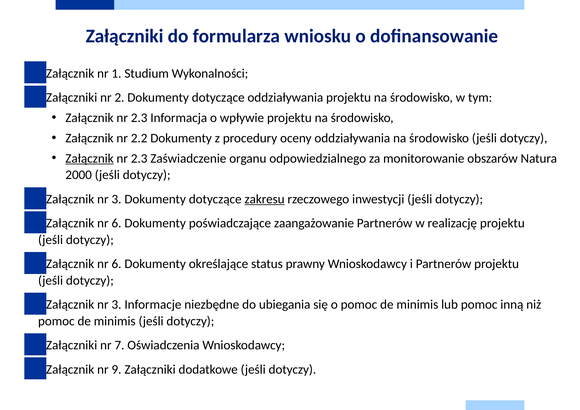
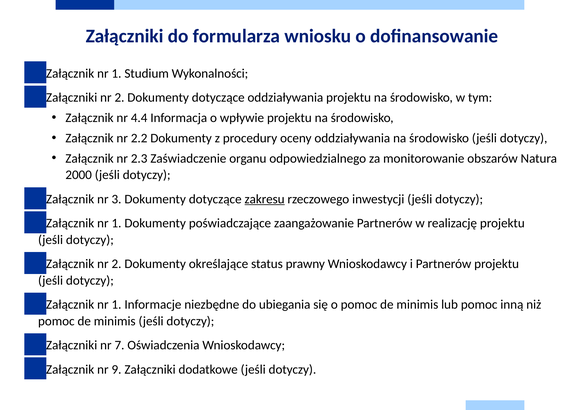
2.3: 2.3 -> 4.4 (139, 118)
Załącznik underline: present -> none (89, 158)
6: 6 -> 1 (117, 223)
6: 6 -> 2 (117, 264)
3: 3 -> 1 (117, 305)
